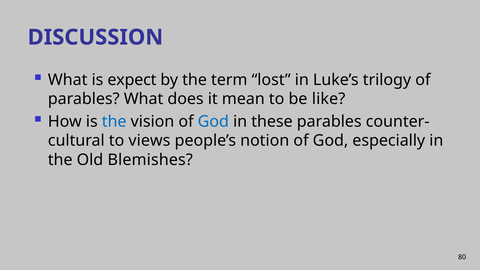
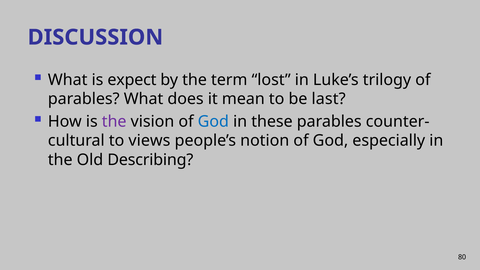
like: like -> last (329, 99)
the colour: blue -> purple (114, 121)
Blemishes: Blemishes -> Describing (150, 160)
